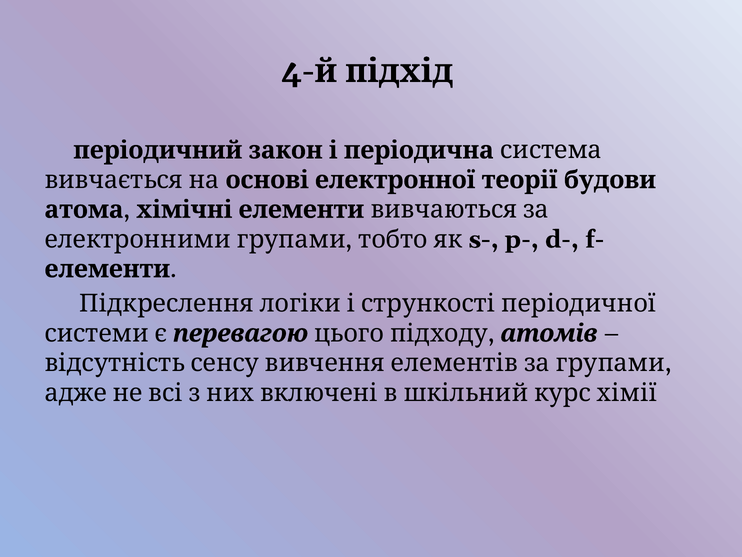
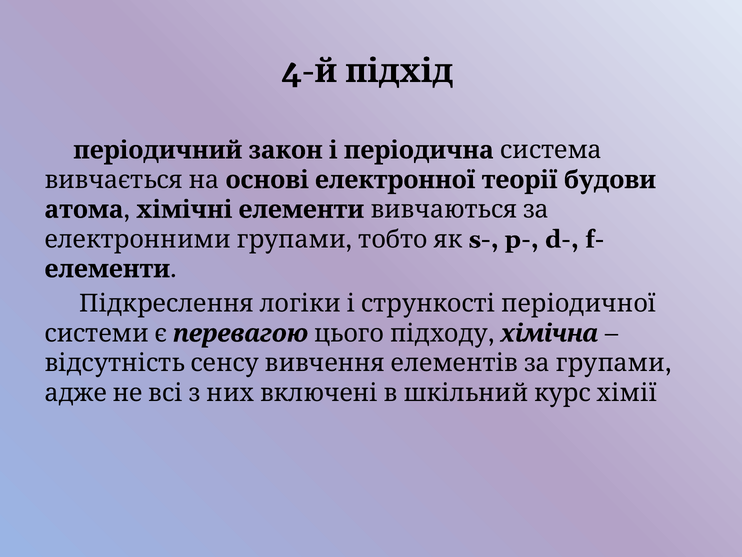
атомів: атомів -> хімічна (549, 333)
